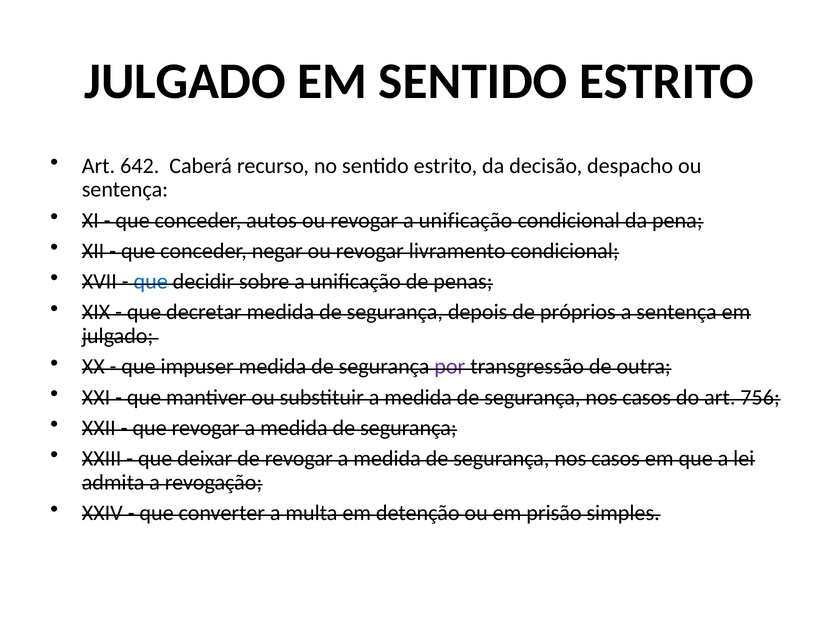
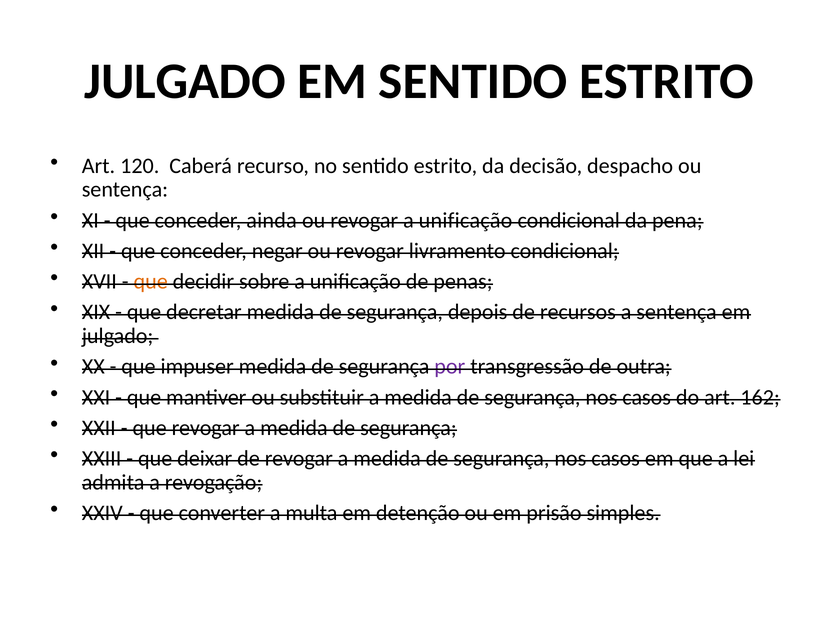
642: 642 -> 120 (140, 166)
autos: autos -> ainda (272, 220)
que colour: blue -> orange (151, 282)
próprios: próprios -> recursos (578, 312)
756: 756 -> 162 (760, 397)
